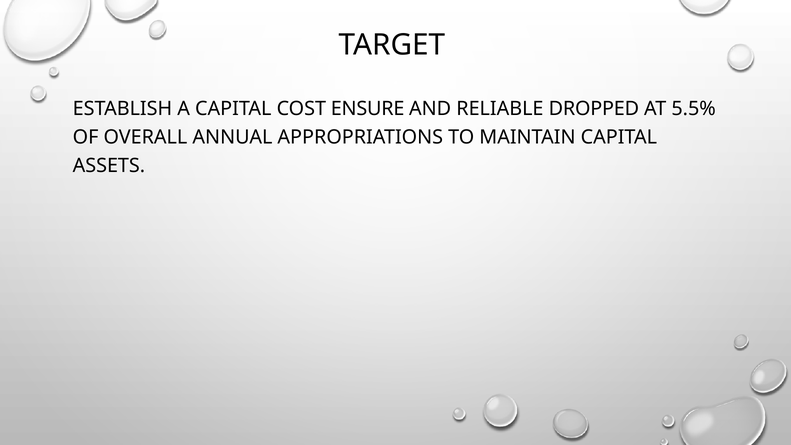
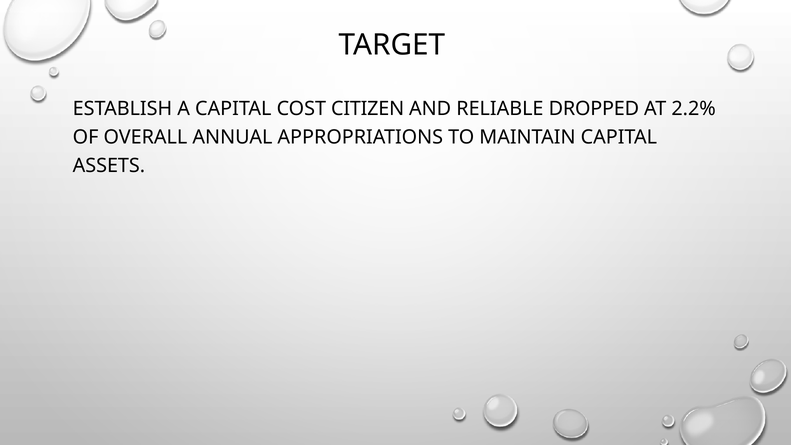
ENSURE: ENSURE -> CITIZEN (368, 109)
5.5%: 5.5% -> 2.2% (694, 109)
